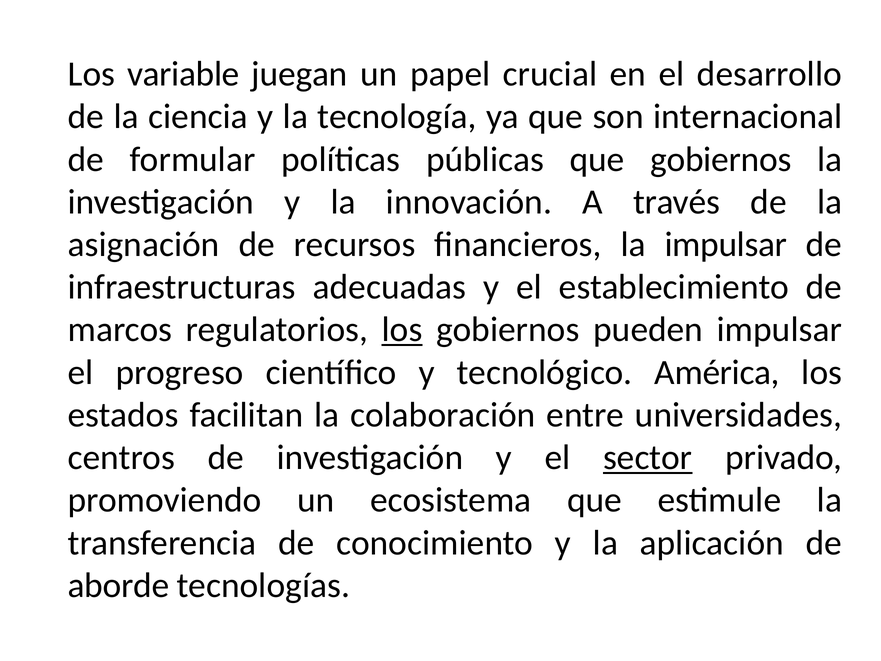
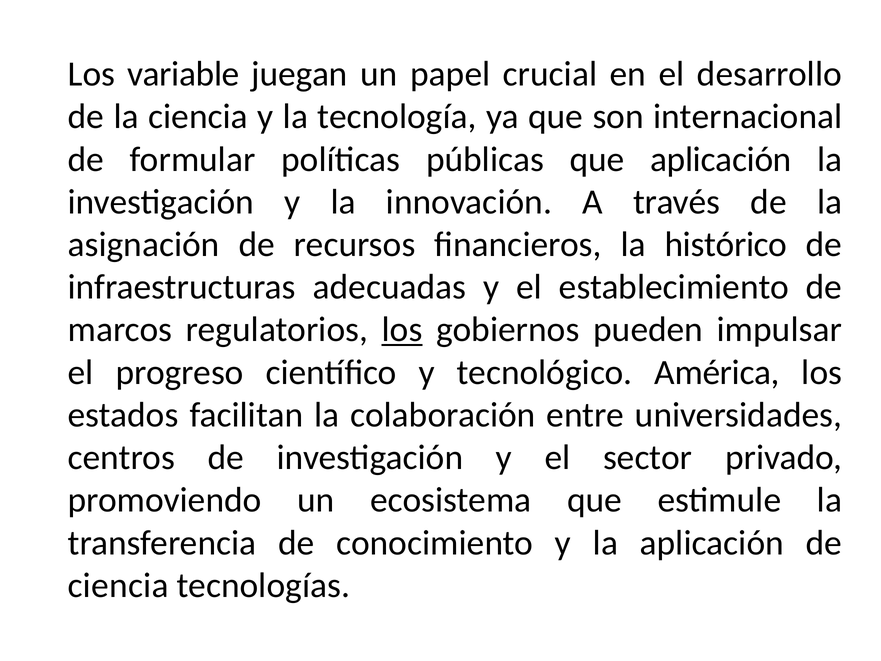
que gobiernos: gobiernos -> aplicación (721, 159)
la impulsar: impulsar -> histórico (726, 244)
sector underline: present -> none (648, 457)
aborde: aborde -> ciencia (118, 585)
